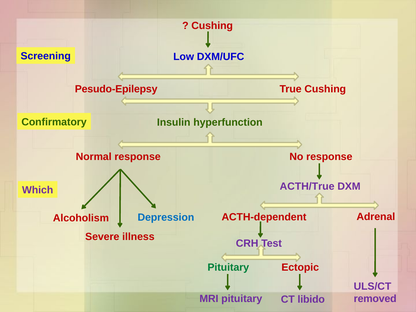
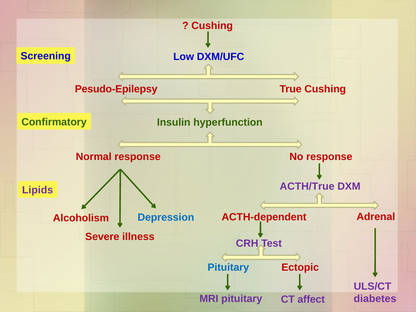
Which: Which -> Lipids (38, 190)
Pituitary colour: green -> blue (228, 267)
removed: removed -> diabetes (375, 299)
libido: libido -> affect (311, 299)
